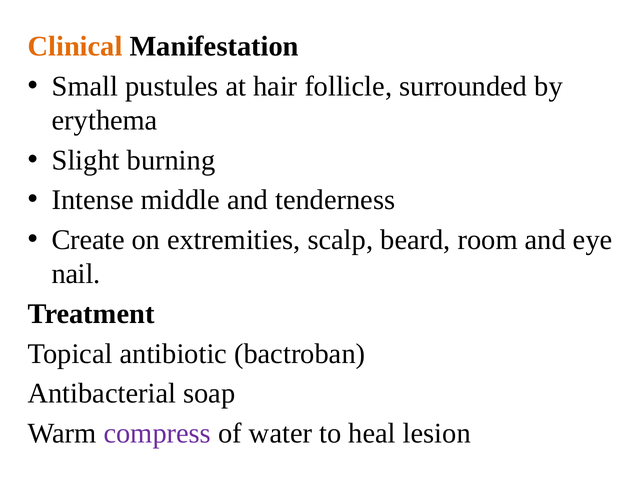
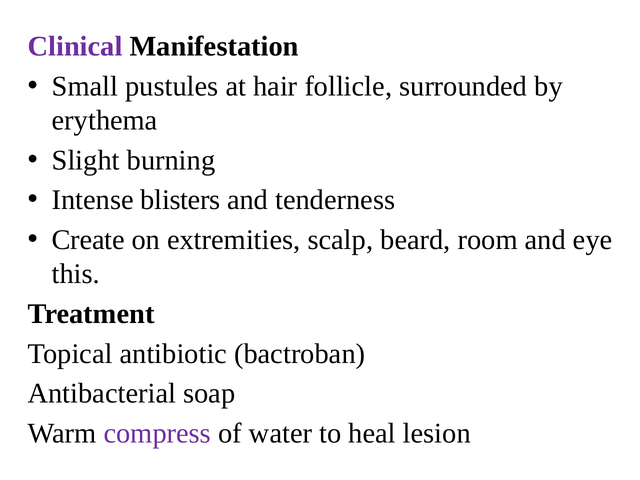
Clinical colour: orange -> purple (75, 46)
middle: middle -> blisters (181, 200)
nail: nail -> this (76, 274)
